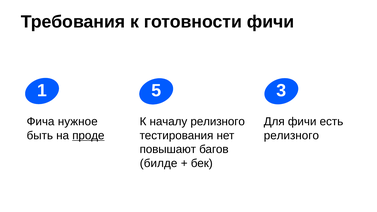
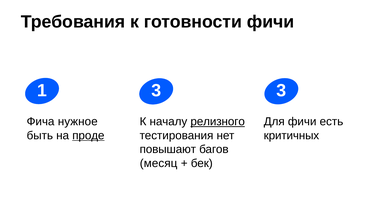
1 5: 5 -> 3 (156, 91)
релизного underline: none -> present (218, 122)
релизного: релизного -> критичных (291, 136)
билде: билде -> месяц (159, 163)
